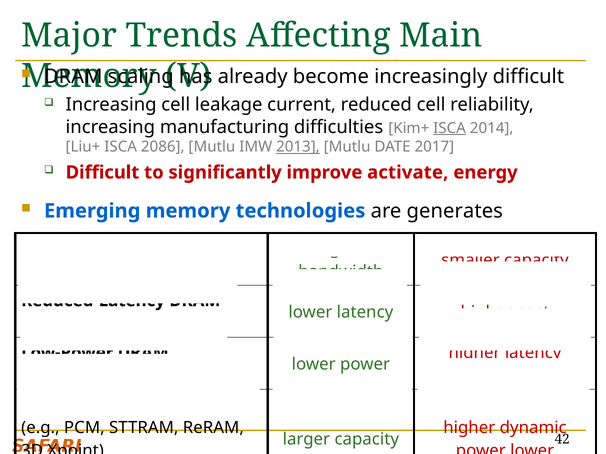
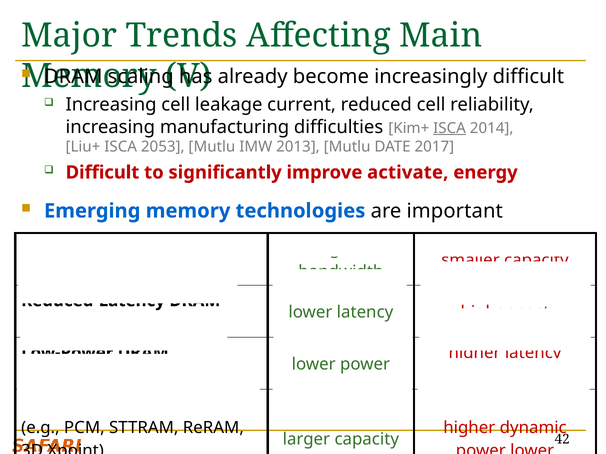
2086: 2086 -> 2053 (163, 147)
2013 underline: present -> none (298, 147)
generates: generates -> important (455, 211)
